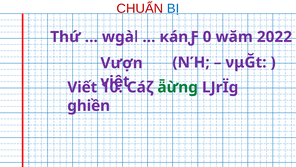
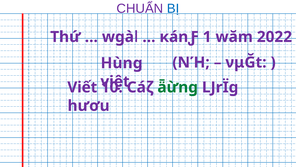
CHUẨN colour: red -> purple (140, 9)
0: 0 -> 1 (207, 37)
Vượn: Vượn -> Hùng (122, 63)
ghiền: ghiền -> hươu (89, 106)
